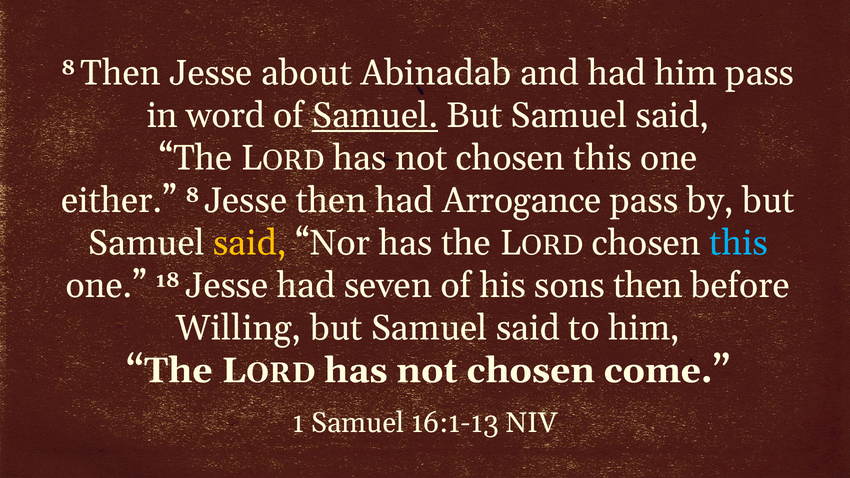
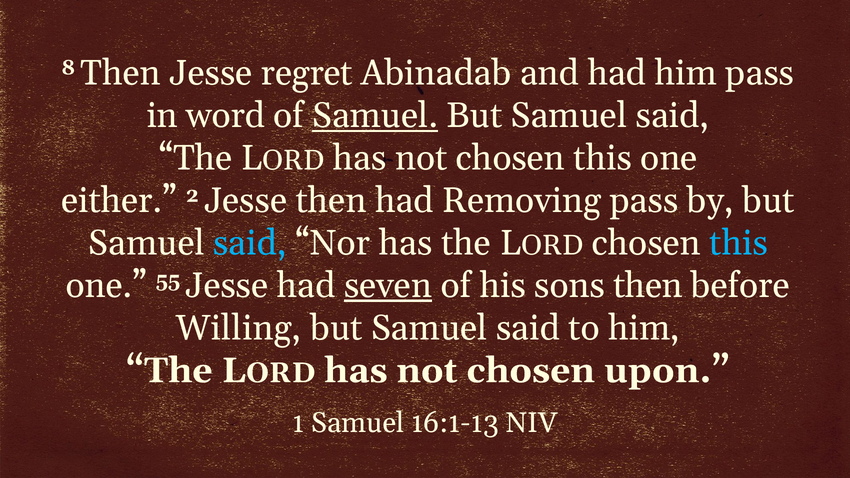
about: about -> regret (307, 73)
either 8: 8 -> 2 (192, 195)
Arrogance: Arrogance -> Removing (522, 201)
said colour: yellow -> light blue (250, 243)
18: 18 -> 55 (168, 280)
seven underline: none -> present (388, 286)
come: come -> upon (667, 371)
